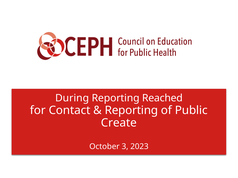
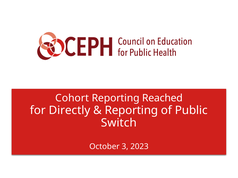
During: During -> Cohort (72, 98)
Contact: Contact -> Directly (70, 111)
Create: Create -> Switch (119, 123)
